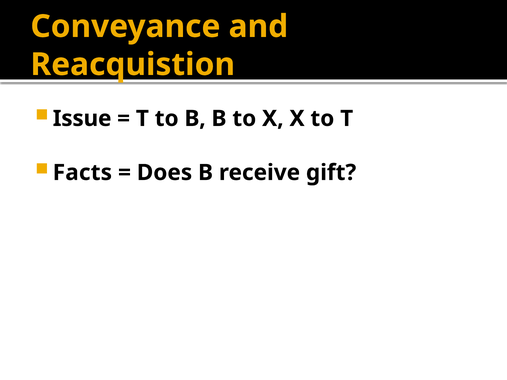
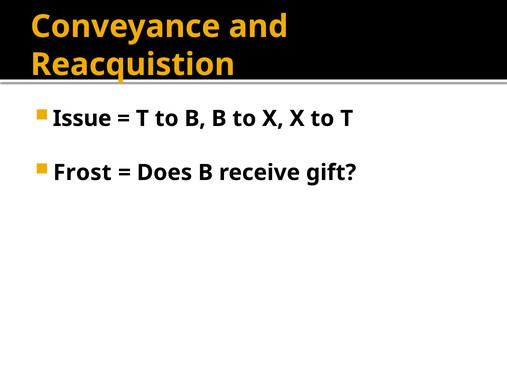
Facts: Facts -> Frost (82, 173)
